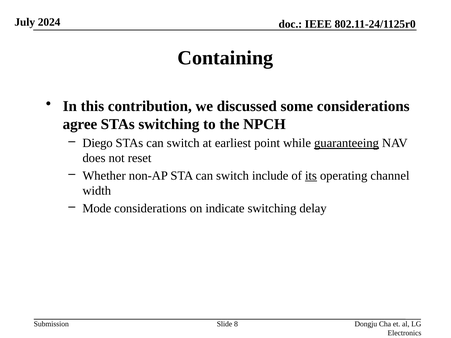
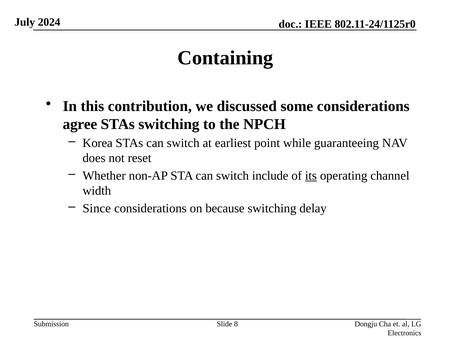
Diego: Diego -> Korea (98, 143)
guaranteeing underline: present -> none (347, 143)
Mode: Mode -> Since (97, 208)
indicate: indicate -> because (225, 208)
